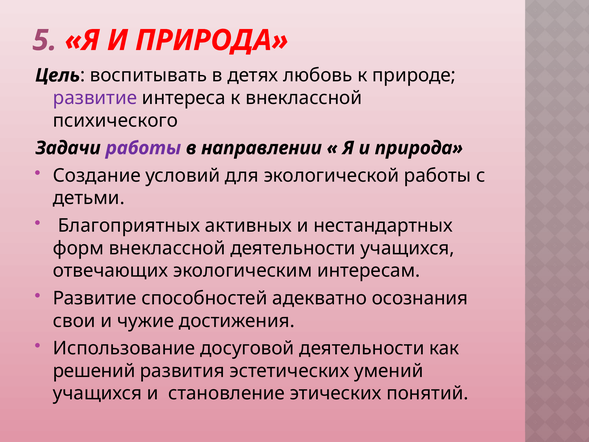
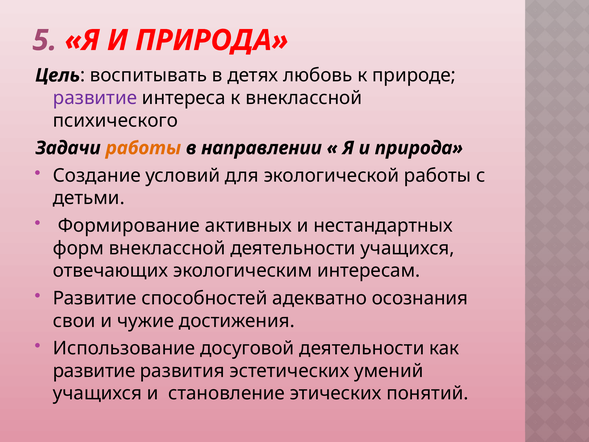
работы colour: purple -> orange (143, 148)
Благоприятных: Благоприятных -> Формирование (129, 225)
решений: решений -> развитие (94, 371)
